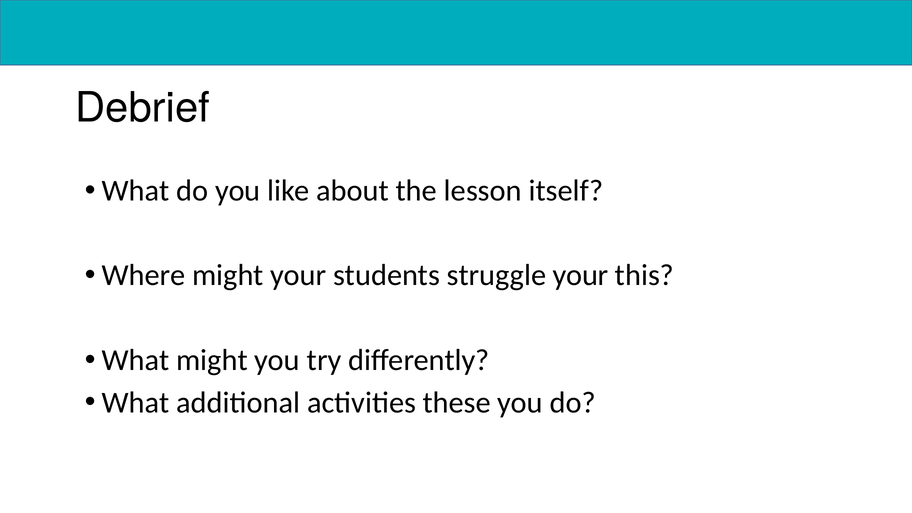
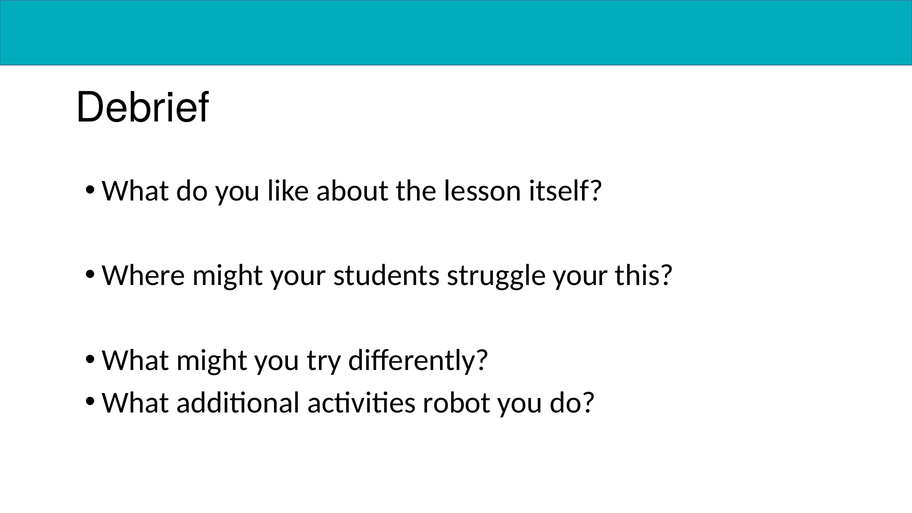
these: these -> robot (457, 402)
